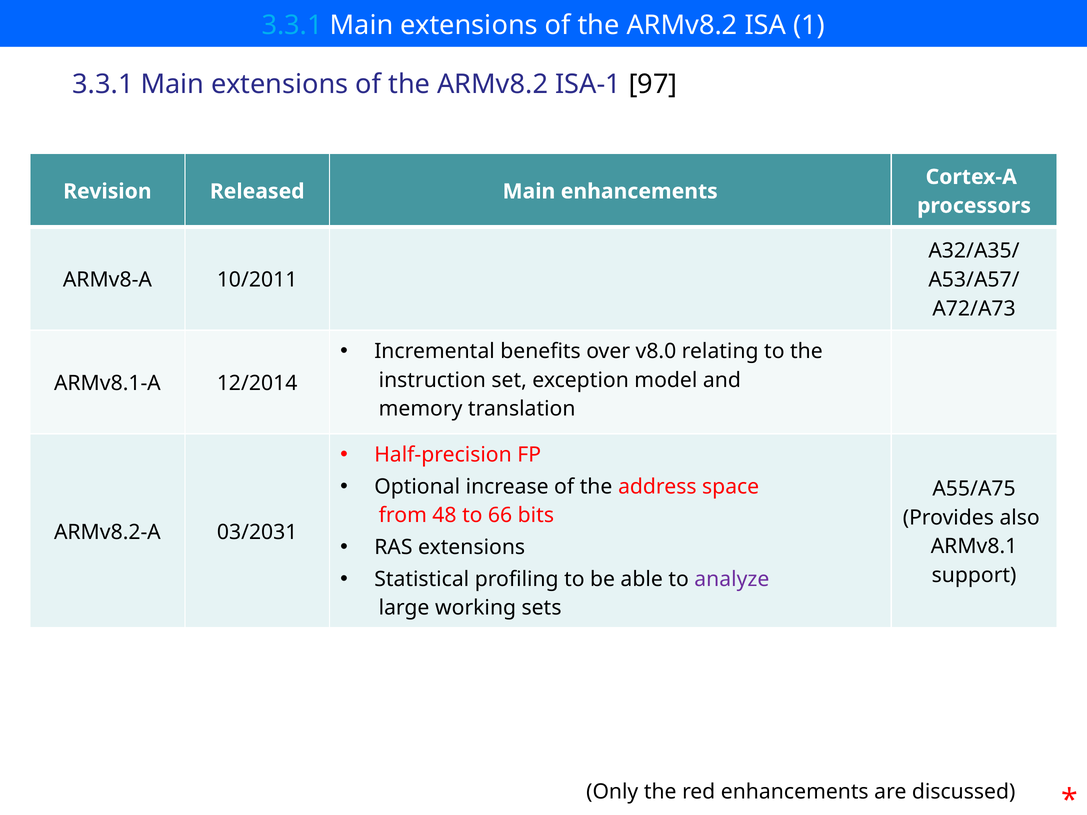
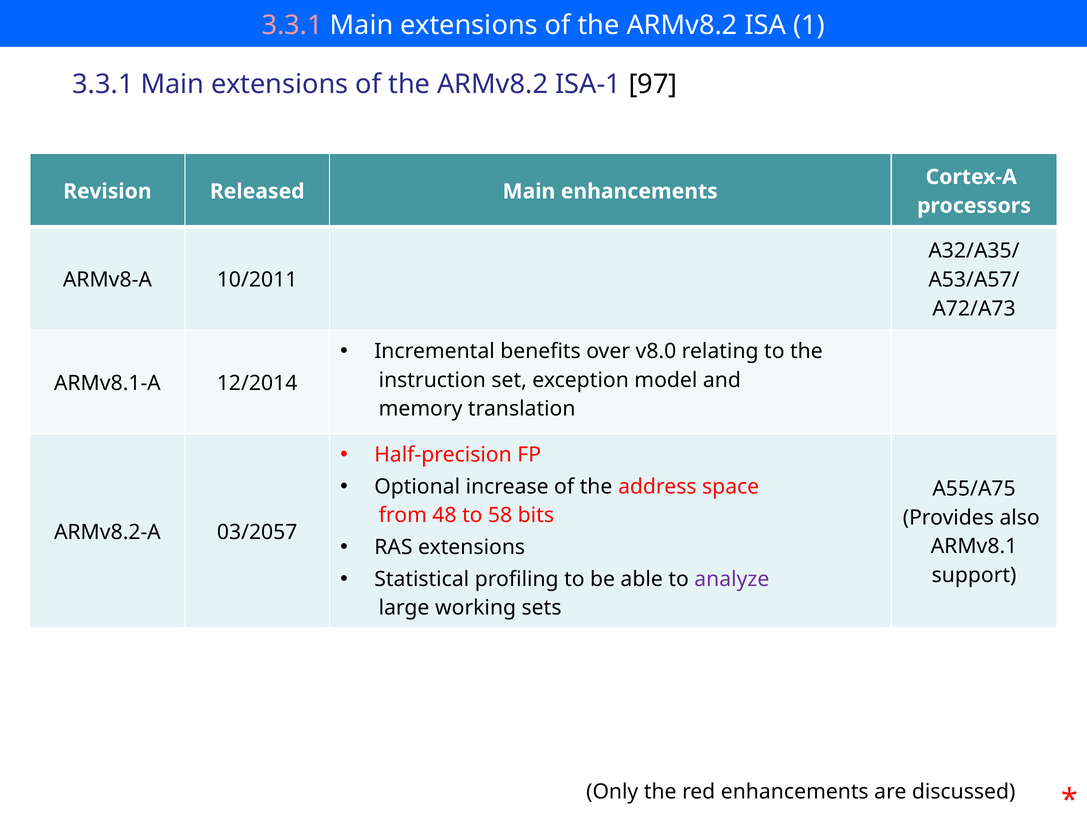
3.3.1 colour: light blue -> pink (292, 25)
66: 66 -> 58 (500, 516)
03/2031: 03/2031 -> 03/2057 (257, 532)
